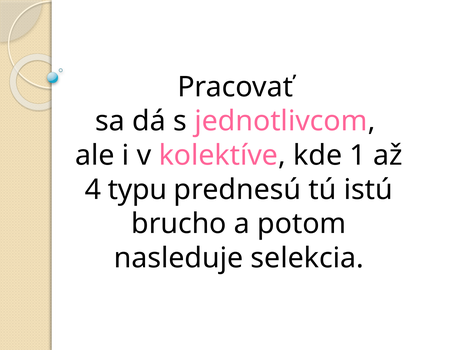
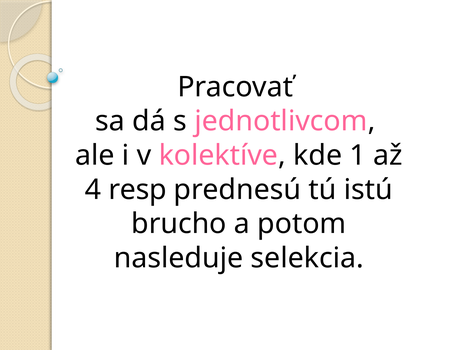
typu: typu -> resp (138, 190)
